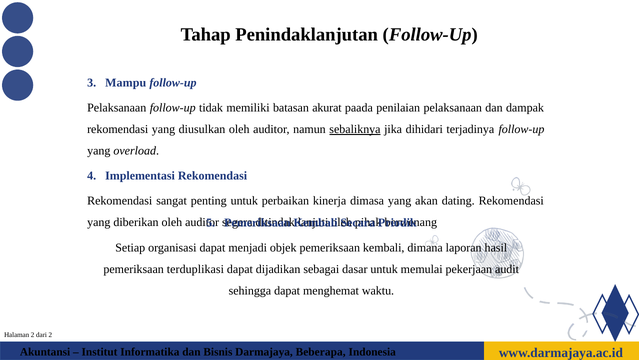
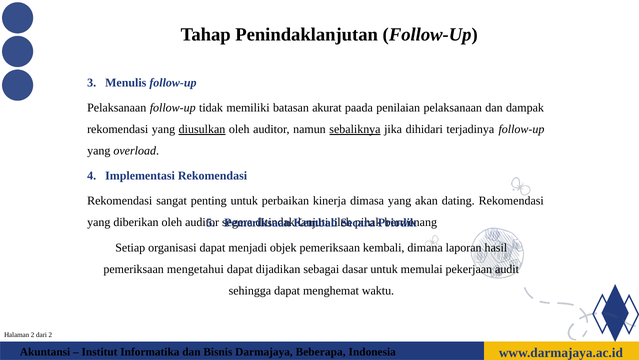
Mampu: Mampu -> Menulis (126, 83)
diusulkan underline: none -> present (202, 129)
terduplikasi: terduplikasi -> mengetahui (195, 269)
